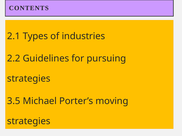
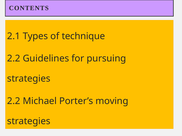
industries: industries -> technique (83, 36)
3.5: 3.5 -> 2.2 (14, 101)
